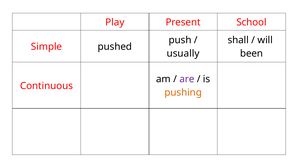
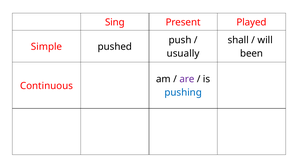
Play: Play -> Sing (115, 22)
School: School -> Played (251, 22)
pushing colour: orange -> blue (183, 92)
